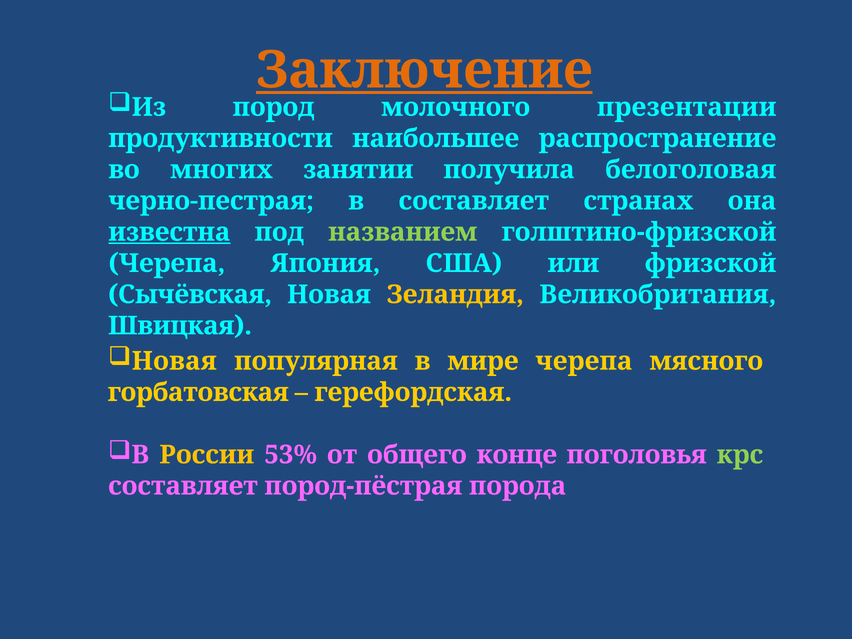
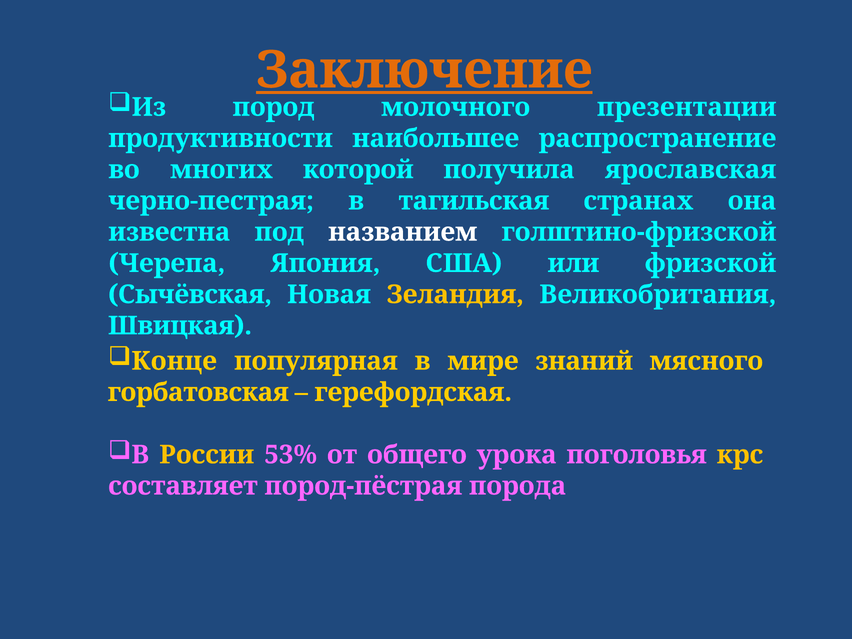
занятии: занятии -> которой (358, 170)
белоголовая: белоголовая -> ярославская (691, 170)
в составляет: составляет -> тагильская (474, 201)
известна underline: present -> none (169, 232)
названием colour: light green -> white (403, 232)
Новая: Новая -> Конце (174, 361)
мире черепа: черепа -> знаний (584, 361)
конце: конце -> урока (517, 455)
крс colour: light green -> yellow (740, 455)
